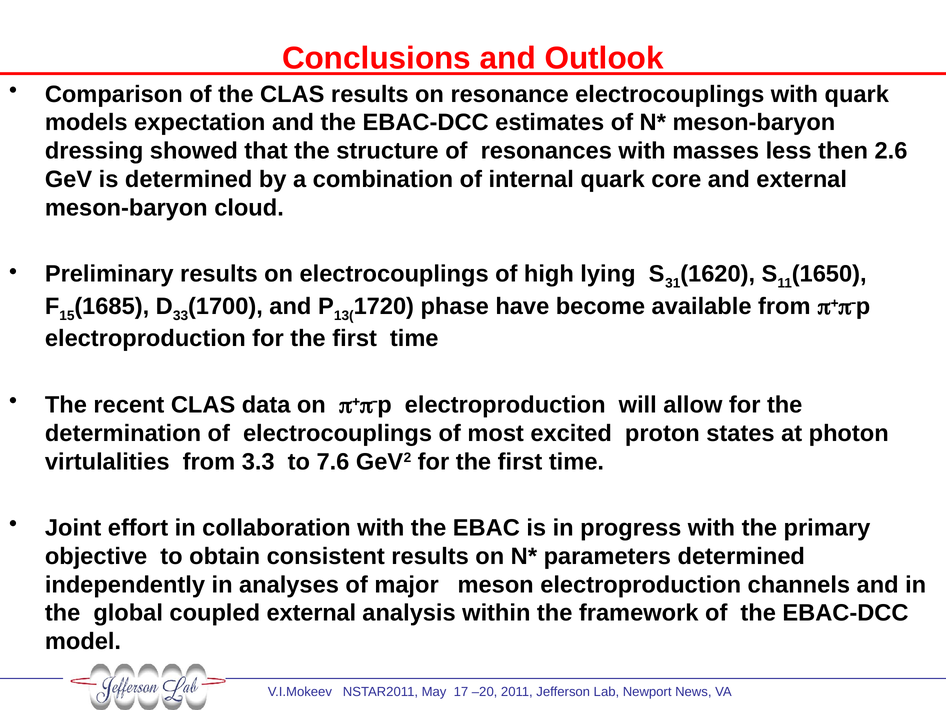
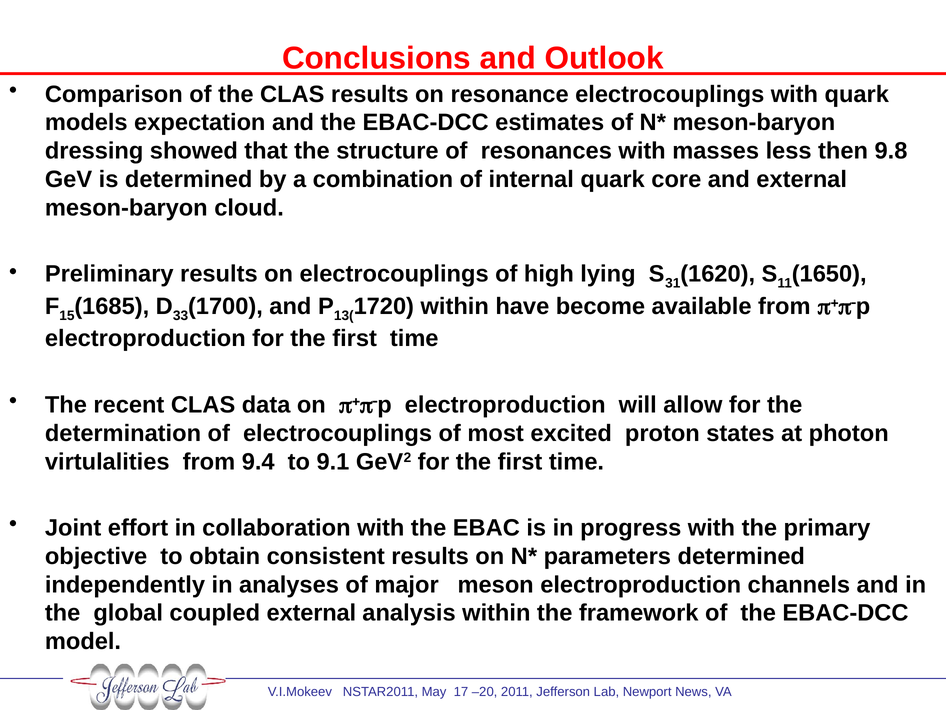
2.6: 2.6 -> 9.8 (891, 151)
phase: phase -> within (455, 306)
3.3: 3.3 -> 9.4 (258, 461)
7.6: 7.6 -> 9.1 (333, 461)
